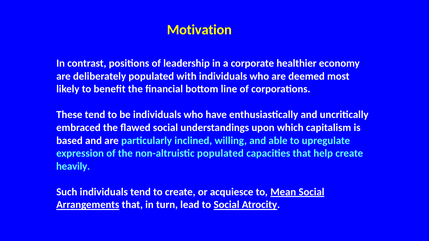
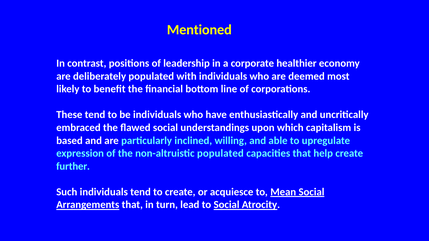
Motivation: Motivation -> Mentioned (199, 30)
heavily: heavily -> further (73, 166)
